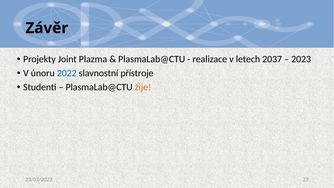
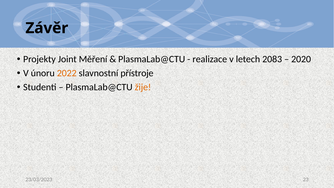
Plazma: Plazma -> Měření (93, 59)
2037: 2037 -> 2083 (272, 59)
2023: 2023 -> 2020 (301, 59)
2022 colour: blue -> orange (67, 73)
